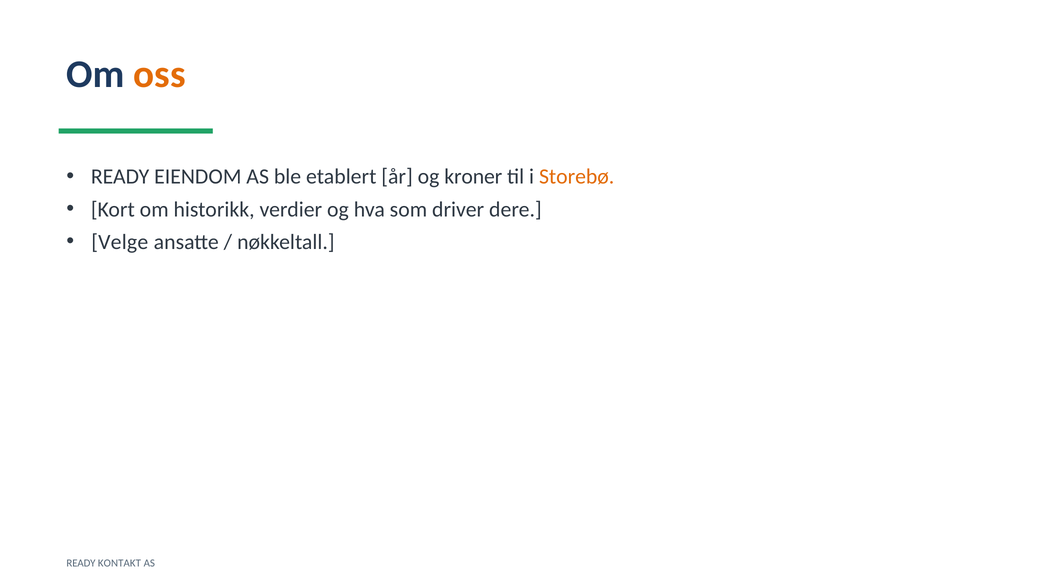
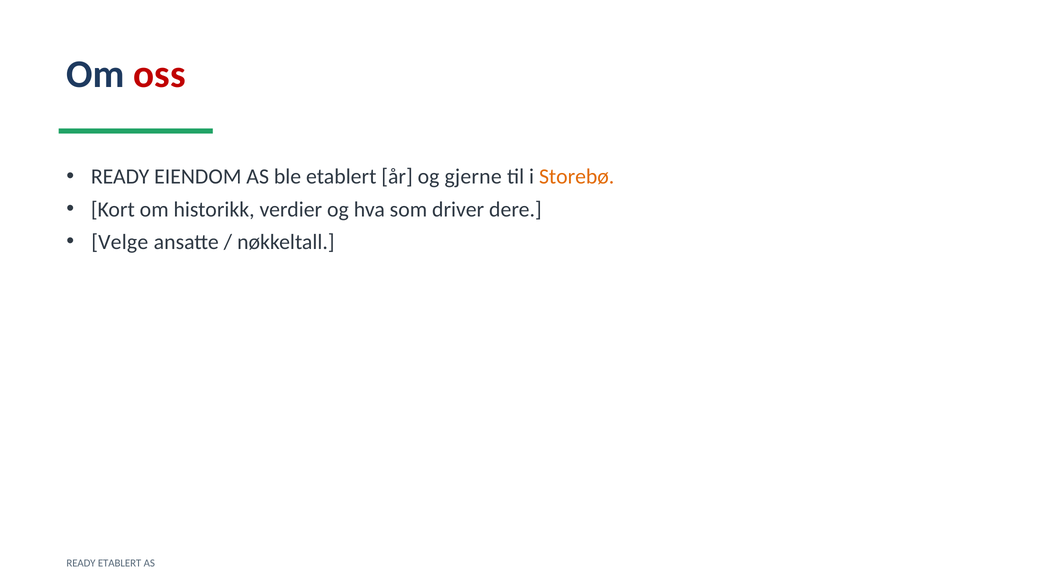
oss colour: orange -> red (160, 75)
kroner: kroner -> gjerne (473, 177)
READY KONTAKT: KONTAKT -> ETABLERT (120, 563)
